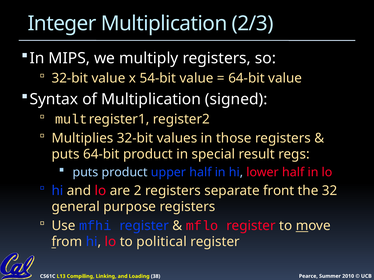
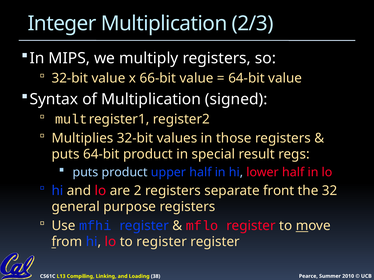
54-bit: 54-bit -> 66-bit (158, 78)
to political: political -> register (162, 242)
